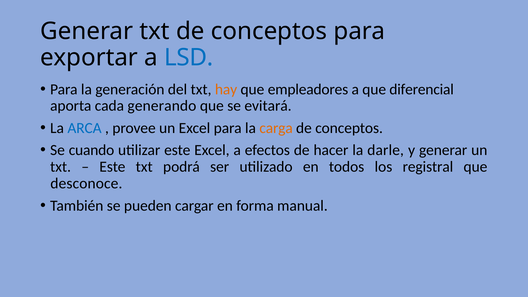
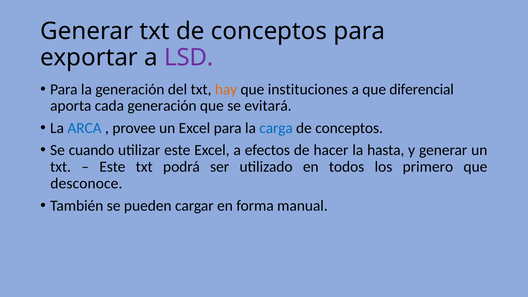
LSD colour: blue -> purple (189, 57)
empleadores: empleadores -> instituciones (308, 89)
cada generando: generando -> generación (162, 106)
carga colour: orange -> blue (276, 128)
darle: darle -> hasta (386, 150)
registral: registral -> primero (428, 167)
